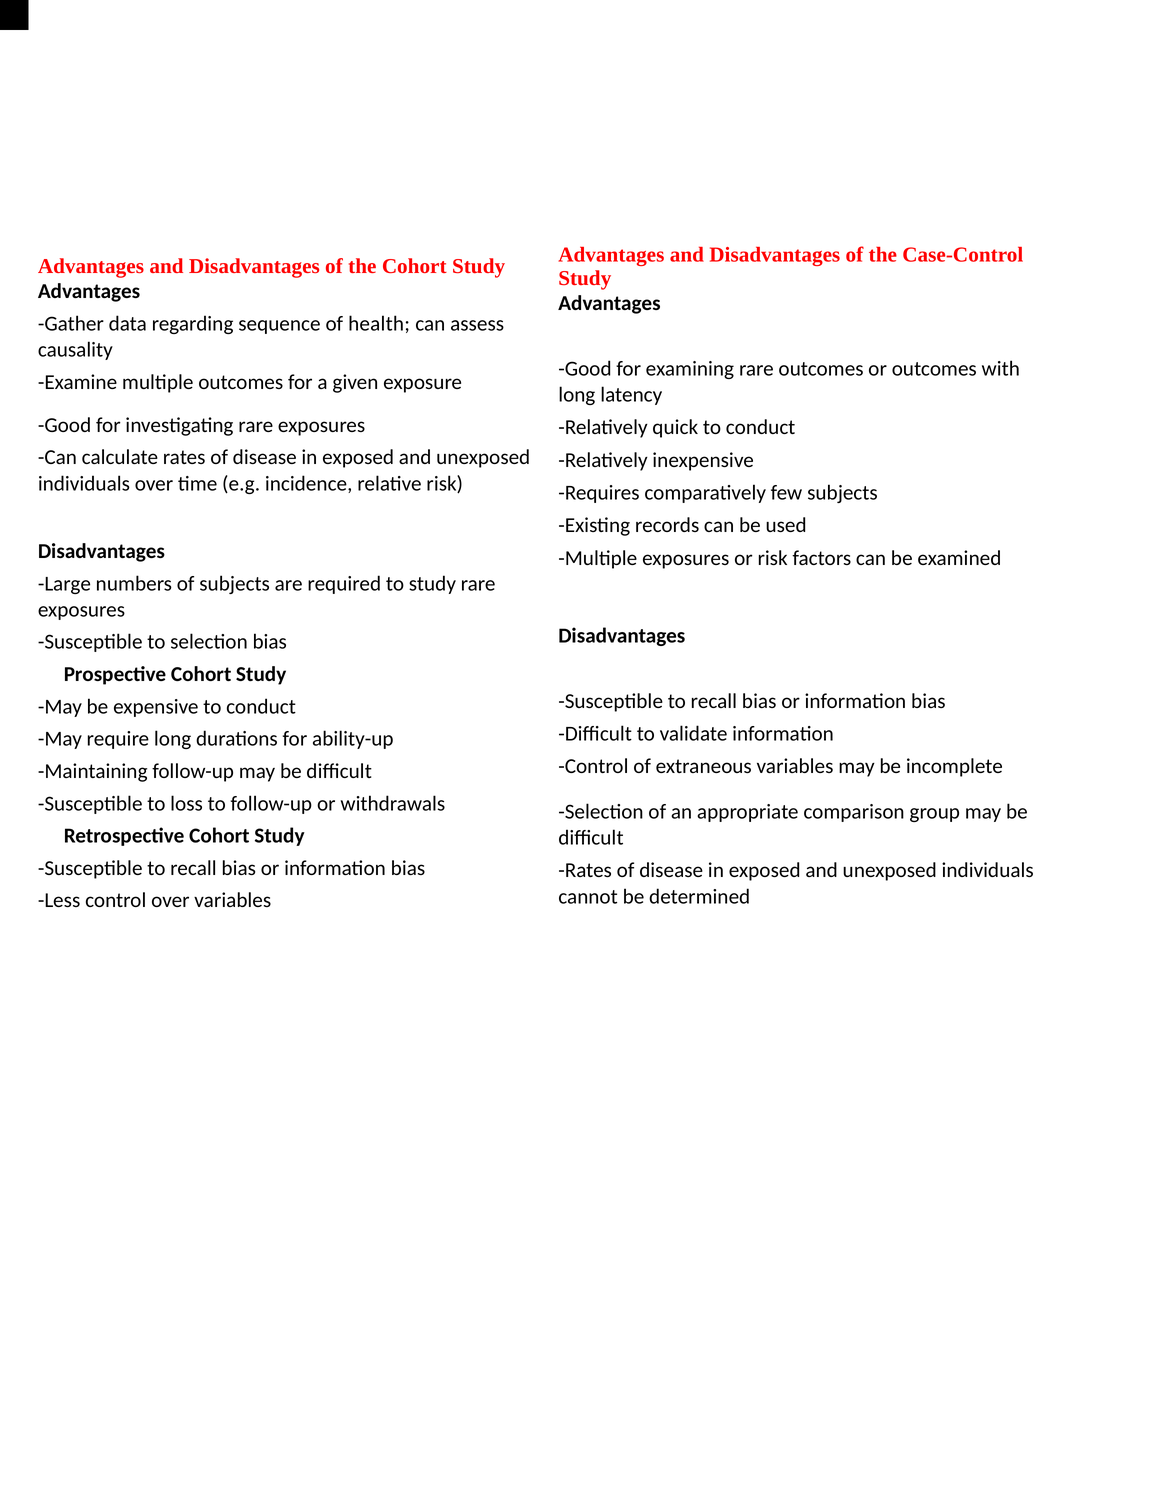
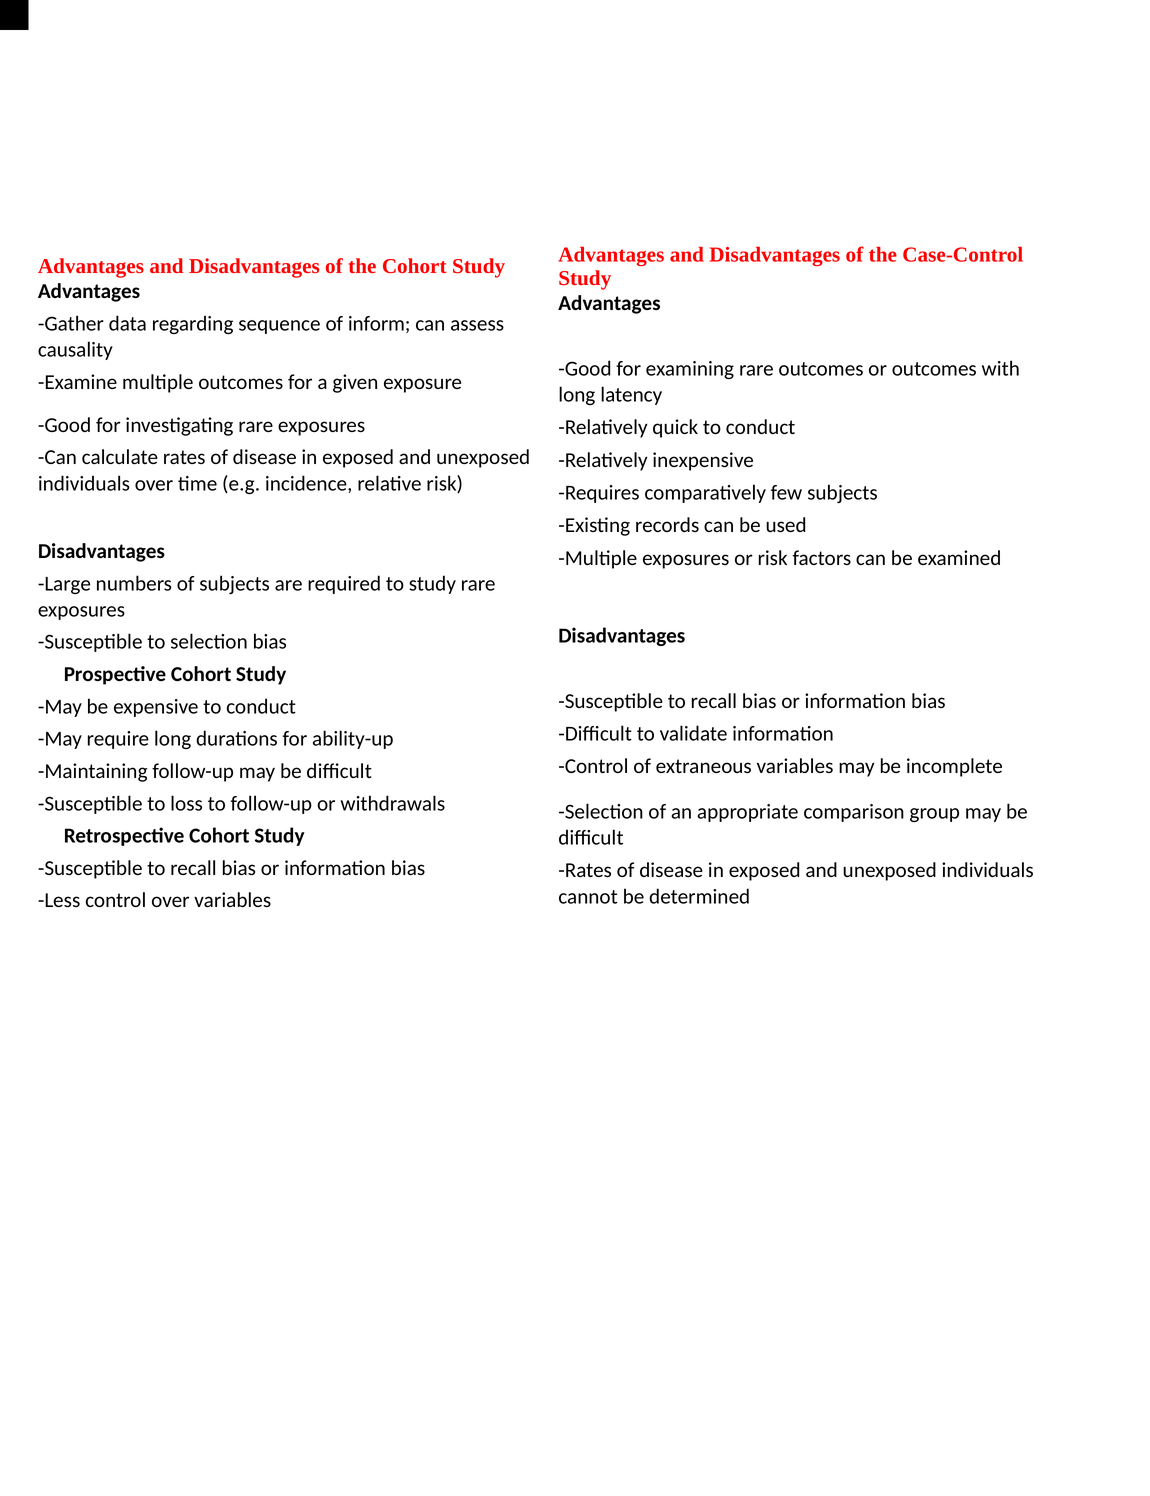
health: health -> inform (379, 324)
